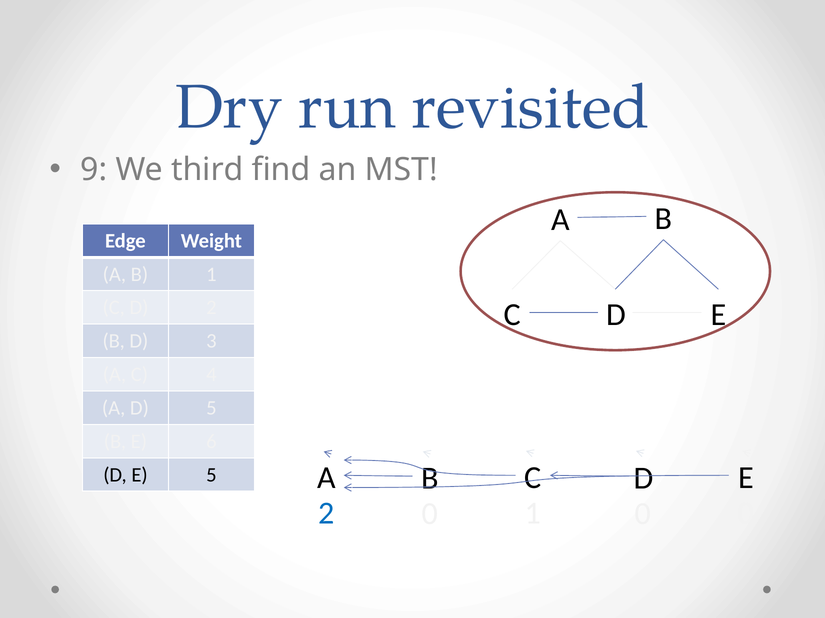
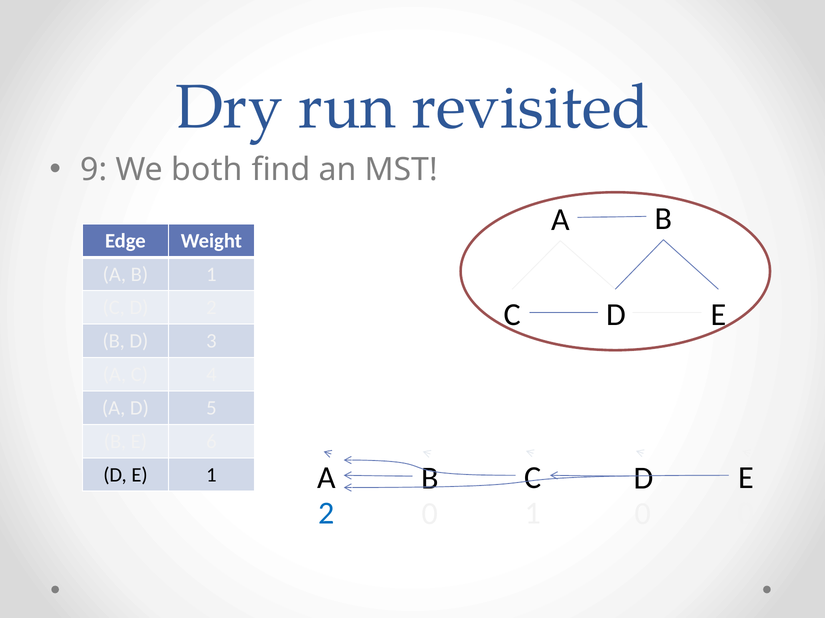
third: third -> both (207, 170)
E 5: 5 -> 1 (211, 475)
